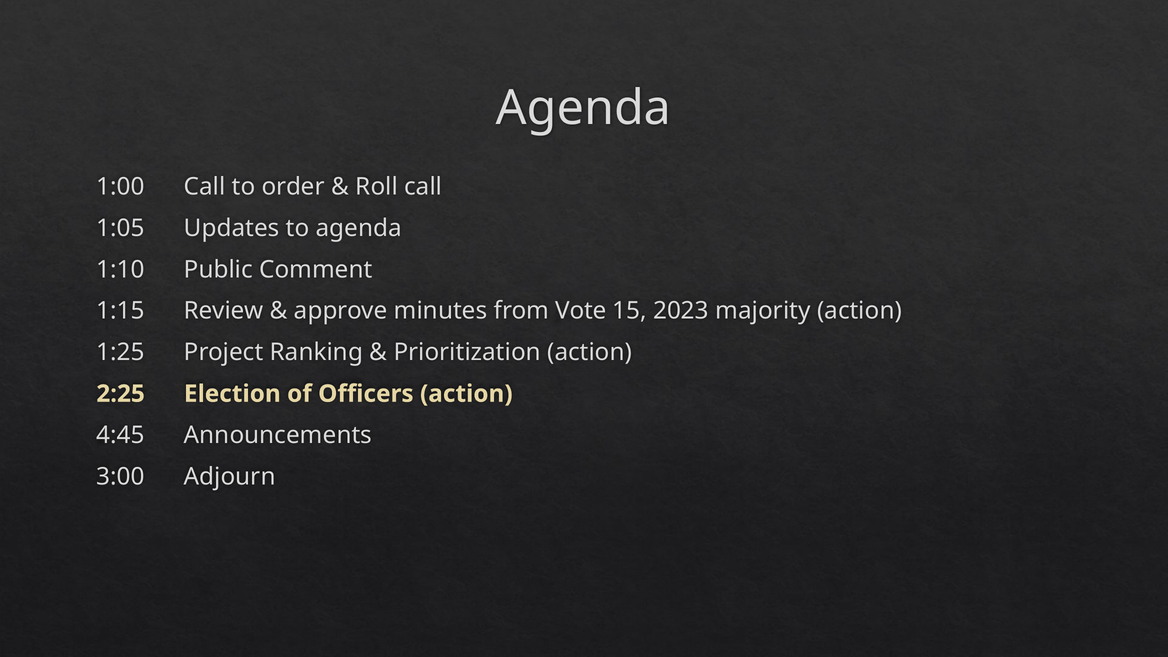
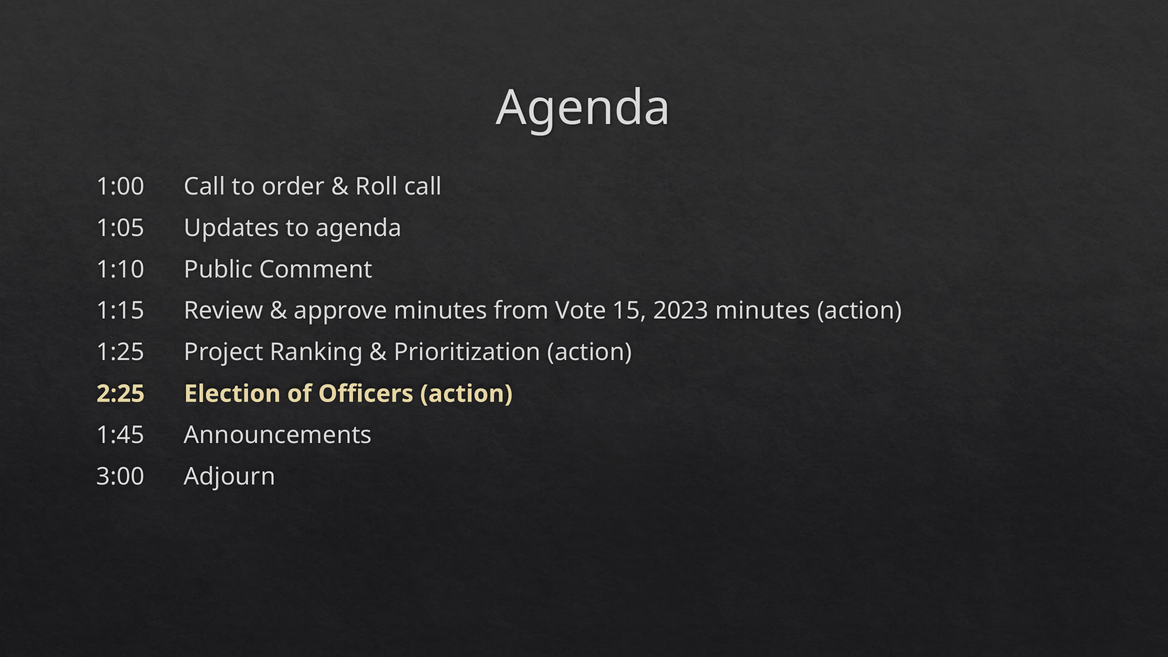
2023 majority: majority -> minutes (763, 311)
4:45: 4:45 -> 1:45 (120, 435)
